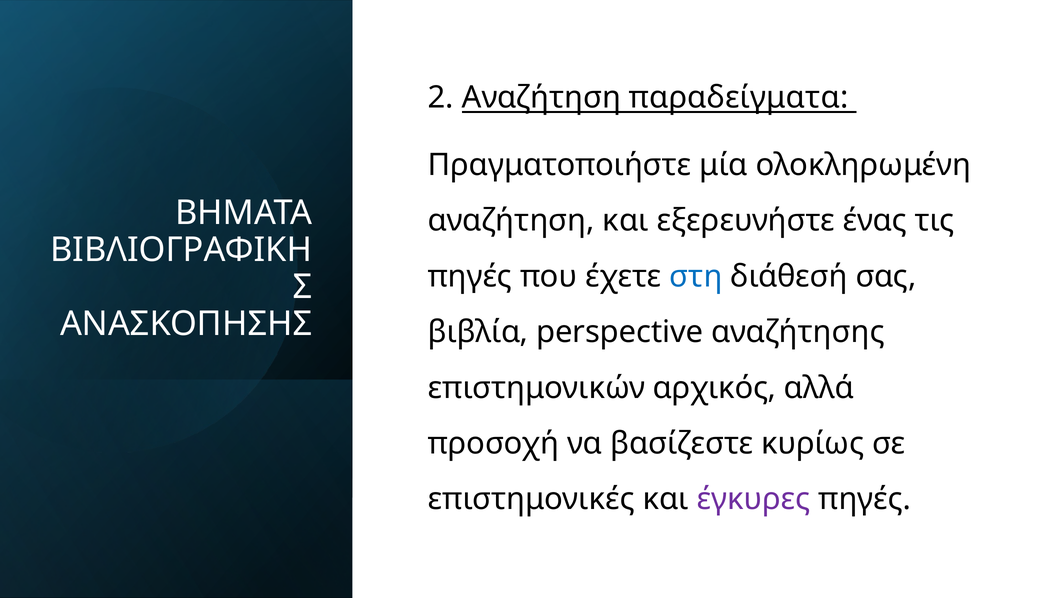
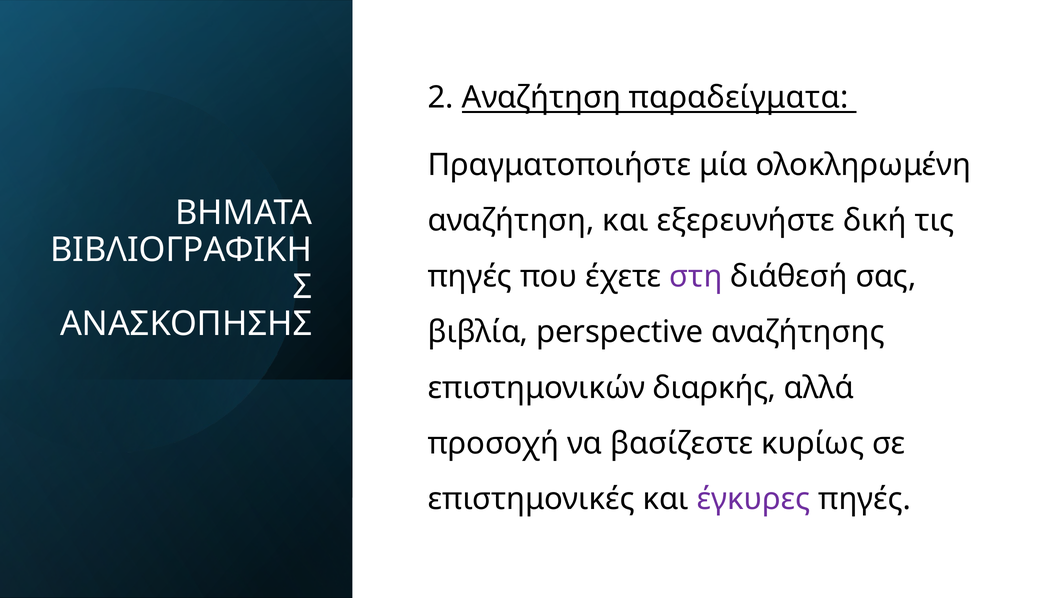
ένας: ένας -> δική (875, 221)
στη colour: blue -> purple (696, 277)
αρχικός: αρχικός -> διαρκής (715, 388)
